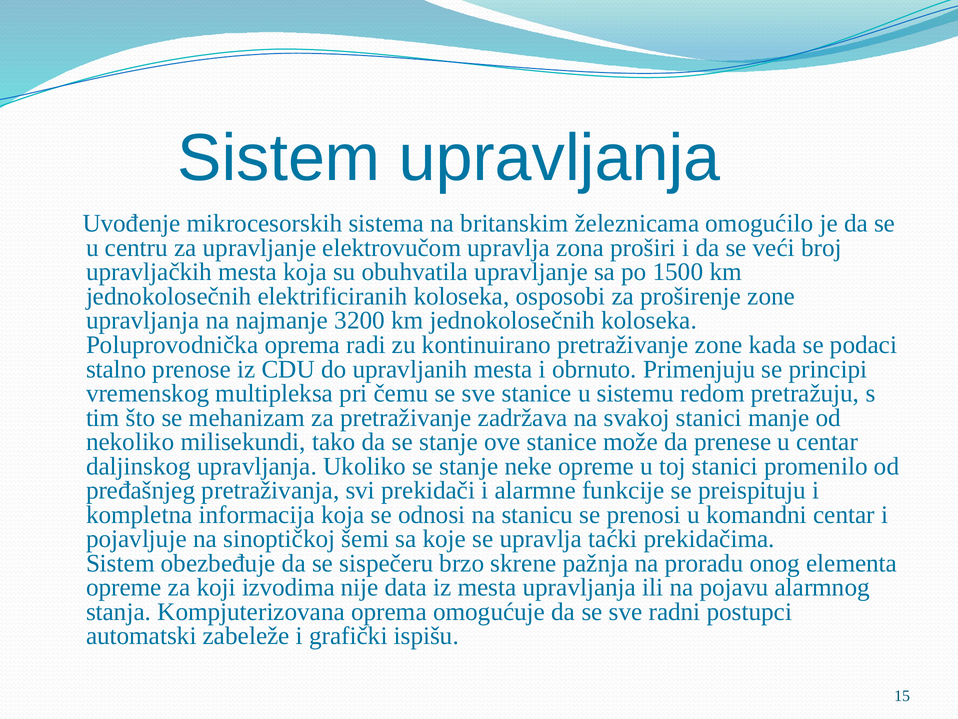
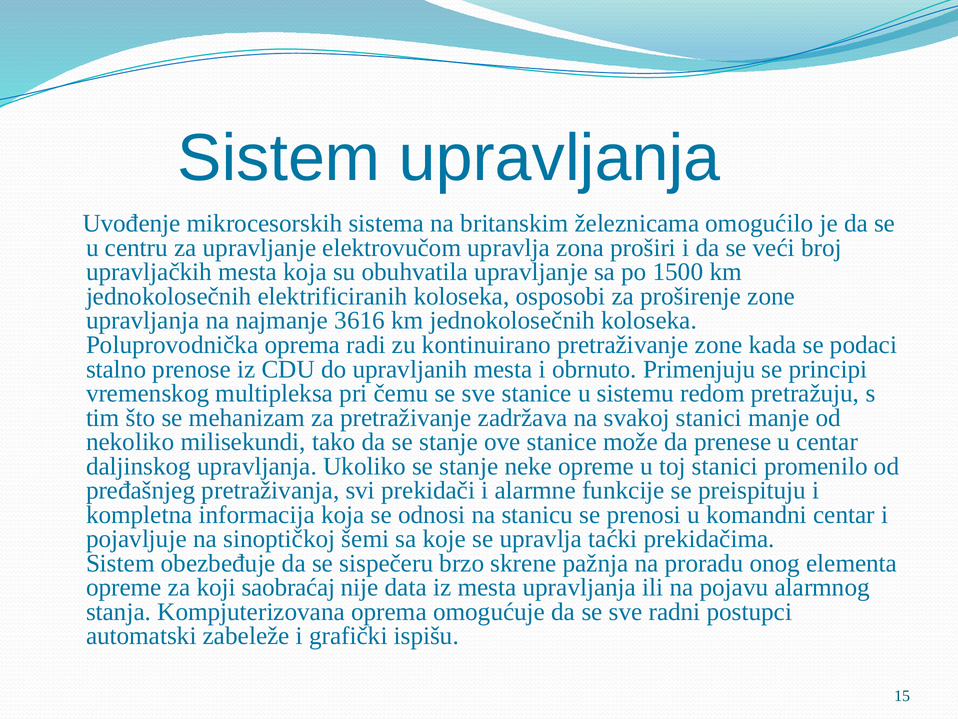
3200: 3200 -> 3616 (360, 320)
izvodima: izvodima -> saobraćaj (288, 587)
